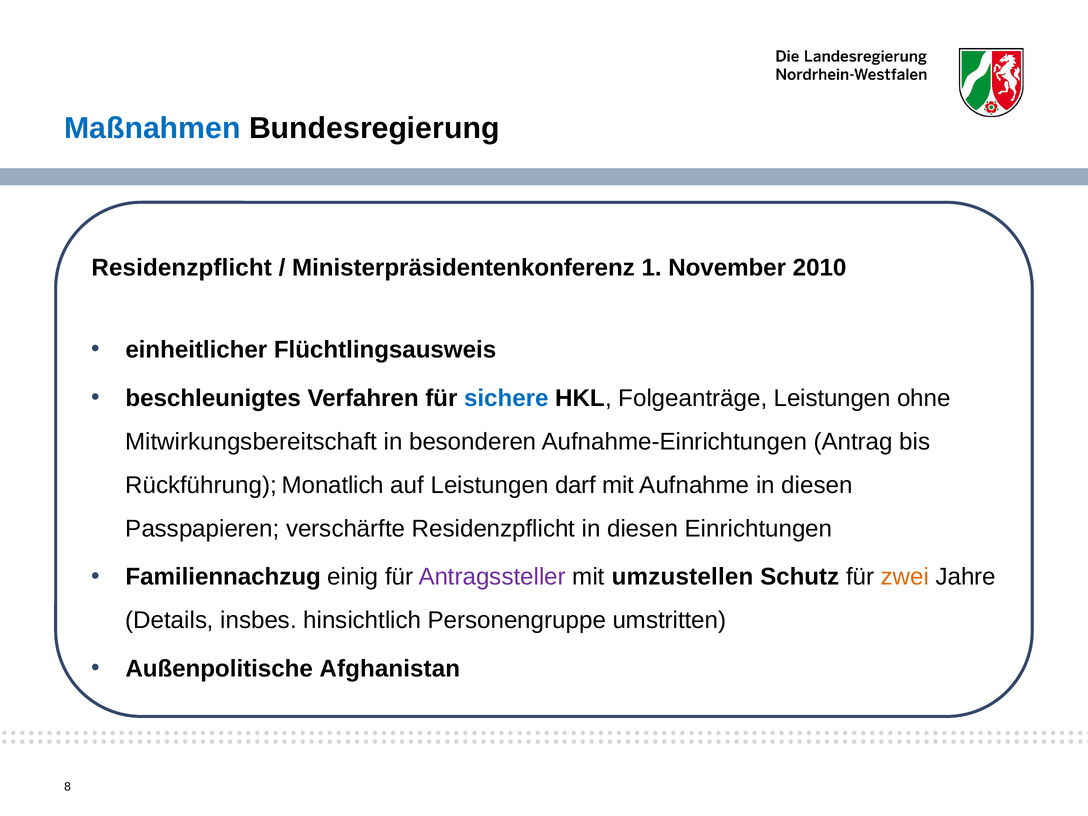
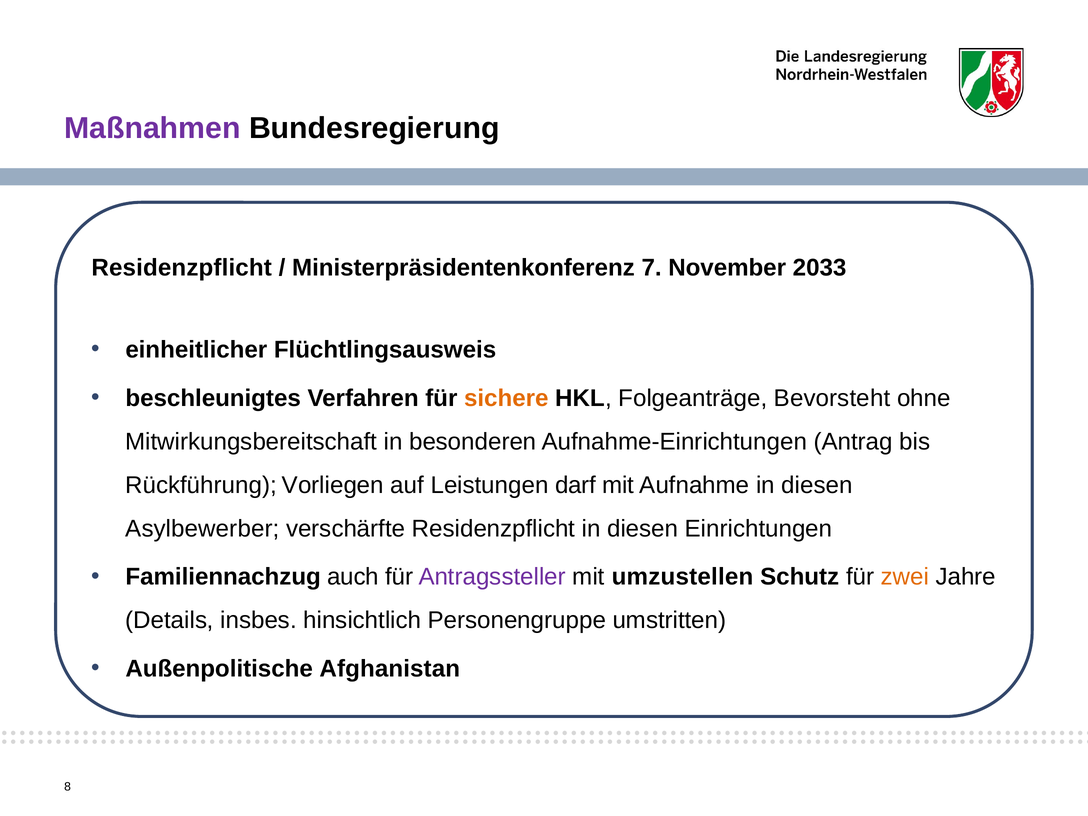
Maßnahmen colour: blue -> purple (152, 129)
1: 1 -> 7 (652, 268)
2010: 2010 -> 2033 (820, 268)
sichere colour: blue -> orange (506, 398)
Folgeanträge Leistungen: Leistungen -> Bevorsteht (832, 398)
Monatlich: Monatlich -> Vorliegen (333, 485)
Passpapieren: Passpapieren -> Asylbewerber (202, 529)
einig: einig -> auch (353, 577)
